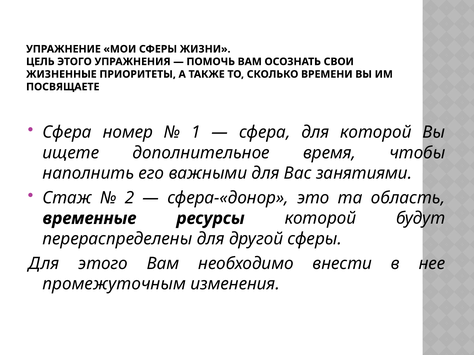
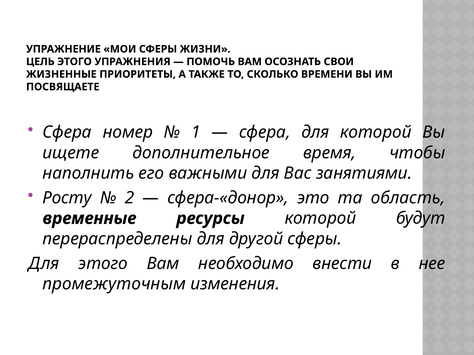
Стаж: Стаж -> Росту (67, 198)
